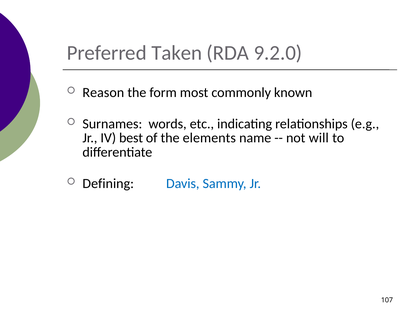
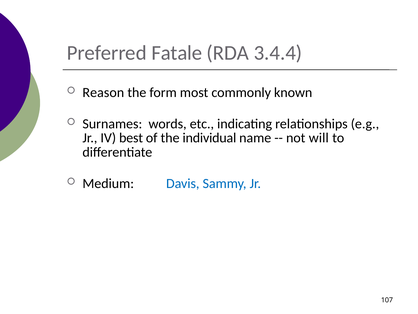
Taken: Taken -> Fatale (177, 53)
9.2.0: 9.2.0 -> 3.4.4 (278, 53)
elements: elements -> individual (209, 138)
Defining: Defining -> Medium (108, 183)
